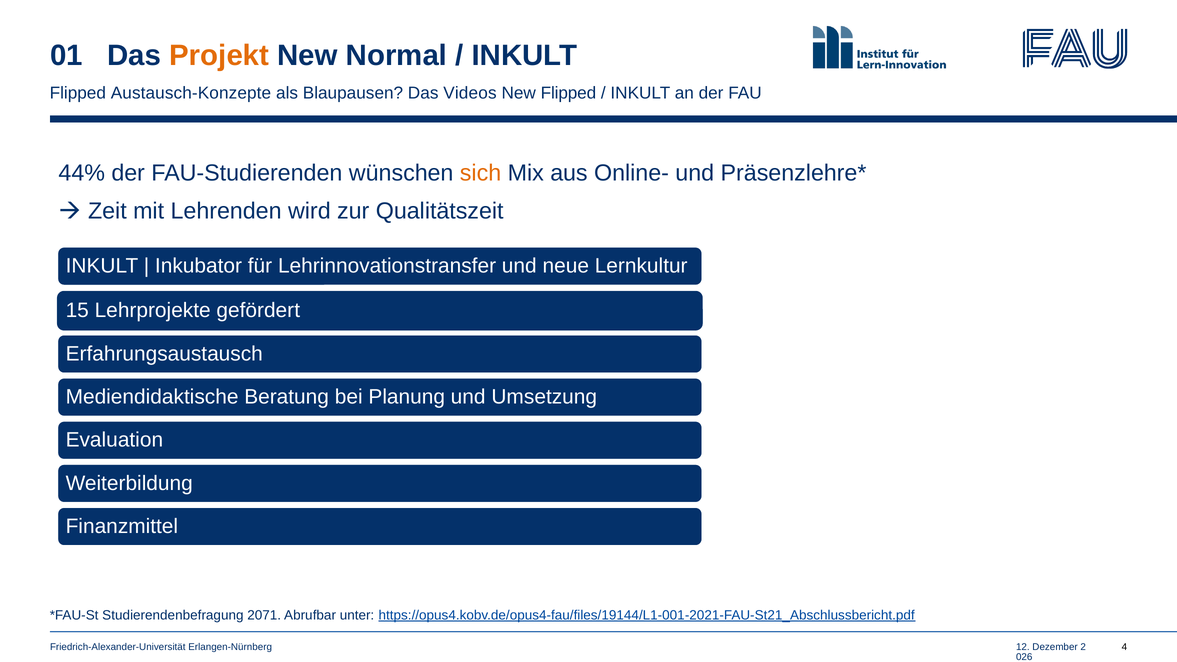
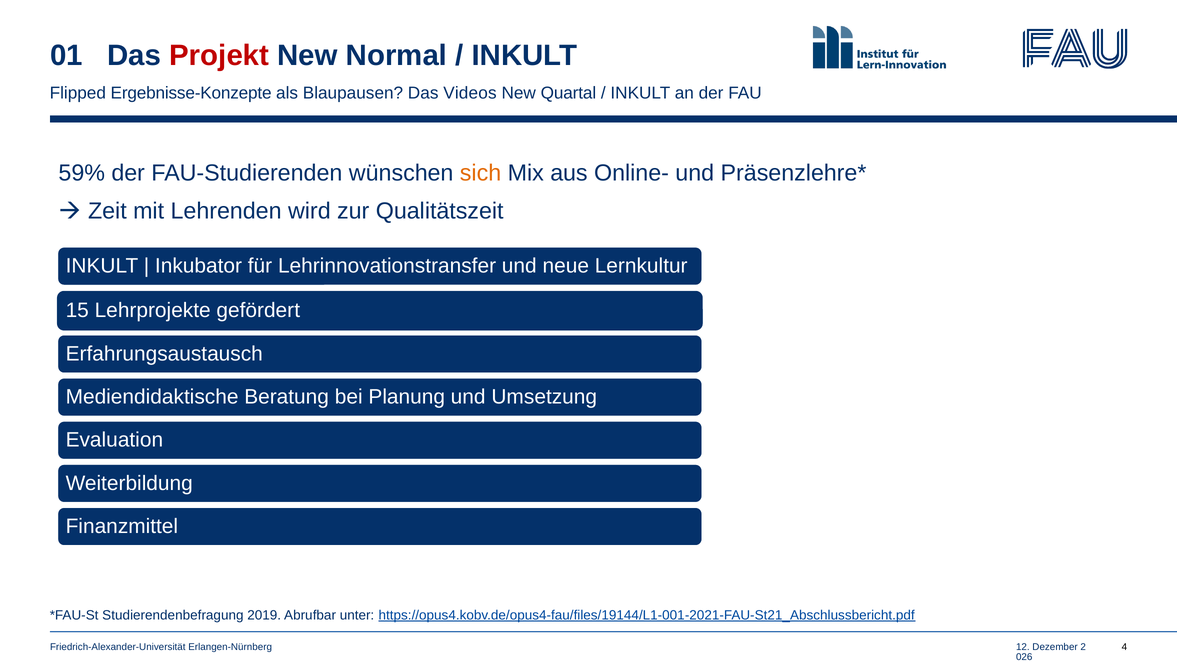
Projekt colour: orange -> red (219, 55)
Austausch-Konzepte: Austausch-Konzepte -> Ergebnisse-Konzepte (191, 93)
New Flipped: Flipped -> Quartal (568, 93)
44%: 44% -> 59% (82, 173)
2071: 2071 -> 2019 (264, 615)
